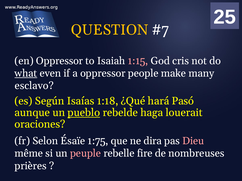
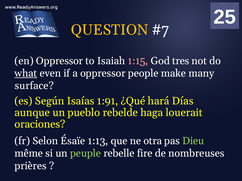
cris: cris -> tres (181, 61)
esclavo: esclavo -> surface (34, 86)
1:18: 1:18 -> 1:91 (108, 101)
Pasó: Pasó -> Días (183, 101)
pueblo underline: present -> none (84, 113)
1:75: 1:75 -> 1:13 (98, 141)
dira: dira -> otra (153, 141)
Dieu colour: pink -> light green (193, 141)
peuple colour: pink -> light green (85, 154)
